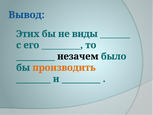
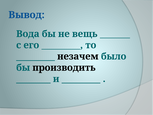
Этих: Этих -> Вода (28, 34)
виды: виды -> вещь (85, 34)
производить colour: orange -> black (64, 68)
